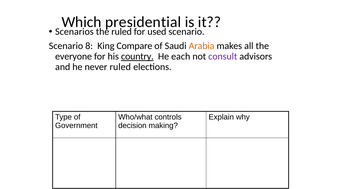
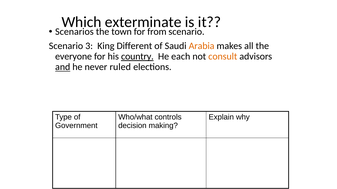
presidential: presidential -> exterminate (143, 22)
the ruled: ruled -> town (122, 32)
used: used -> from (157, 32)
8: 8 -> 3 (89, 46)
Compare: Compare -> Different (134, 46)
consult colour: purple -> orange (223, 57)
and underline: none -> present (63, 67)
